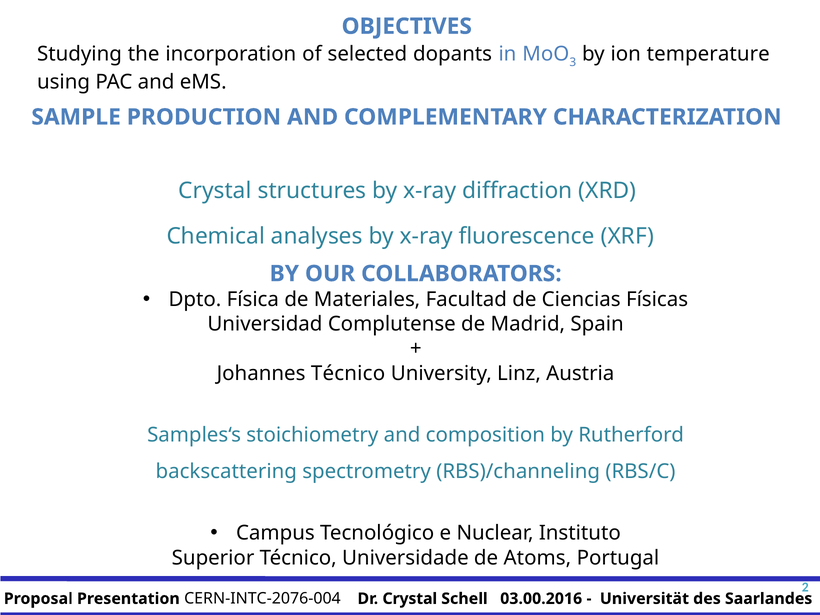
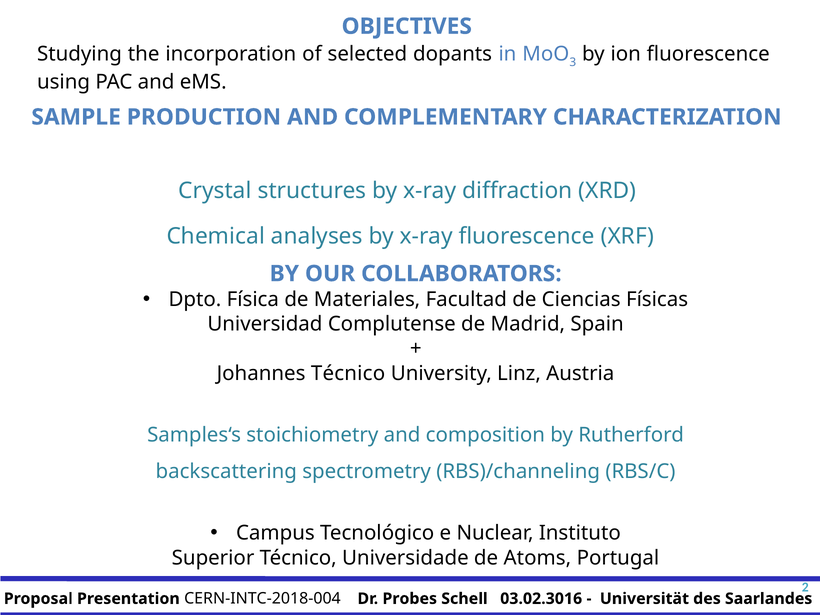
ion temperature: temperature -> fluorescence (708, 54)
CERN-INTC-2076-004: CERN-INTC-2076-004 -> CERN-INTC-2018-004 (262, 599)
Dr Crystal: Crystal -> Probes (410, 599)
03.00.2016: 03.00.2016 -> 03.02.3016 (541, 599)
